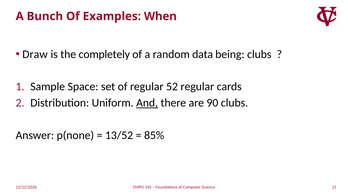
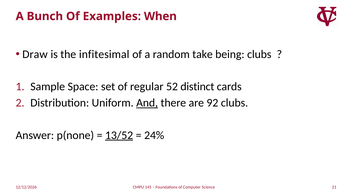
completely: completely -> infitesimal (104, 54)
data: data -> take (203, 54)
52 regular: regular -> distinct (197, 87)
90: 90 -> 92 (212, 103)
13/52 underline: none -> present (119, 135)
85%: 85% -> 24% (154, 135)
